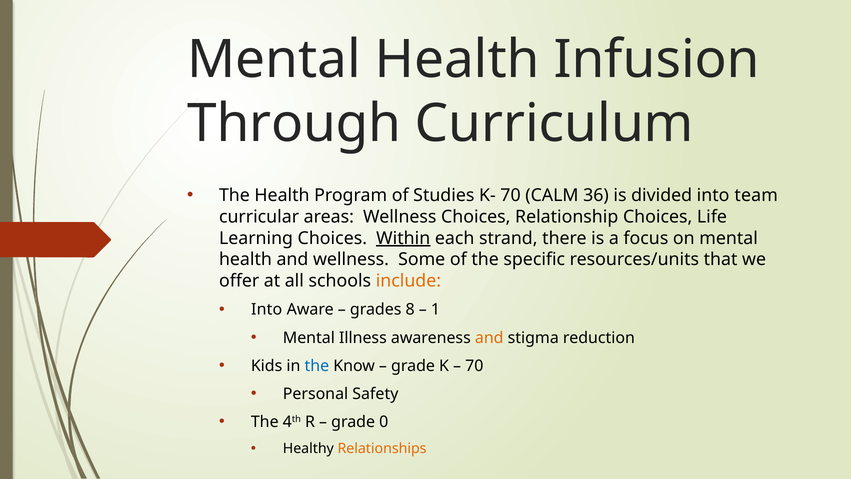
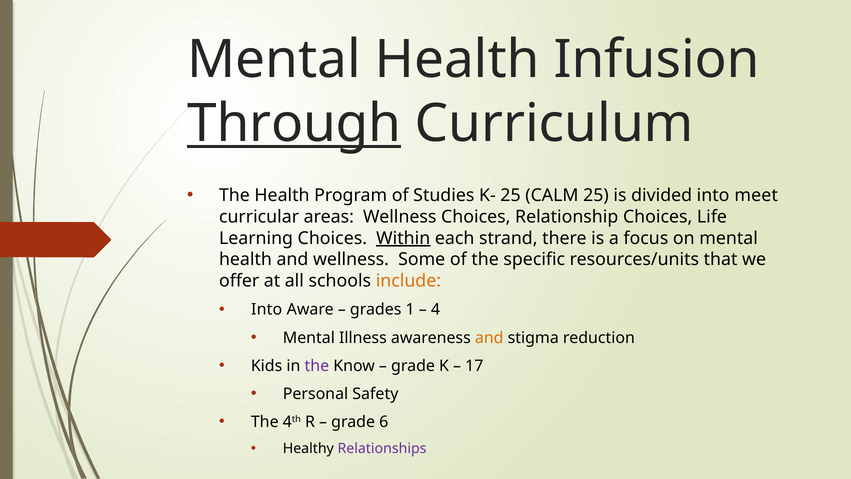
Through underline: none -> present (294, 124)
K- 70: 70 -> 25 (510, 195)
CALM 36: 36 -> 25 (596, 195)
team: team -> meet (756, 195)
8: 8 -> 1 (410, 310)
1: 1 -> 4 (435, 310)
the colour: blue -> purple (317, 366)
70: 70 -> 17 (474, 366)
0: 0 -> 6 (384, 422)
Relationships colour: orange -> purple (382, 448)
